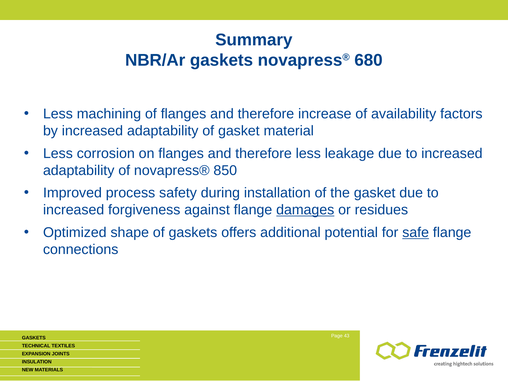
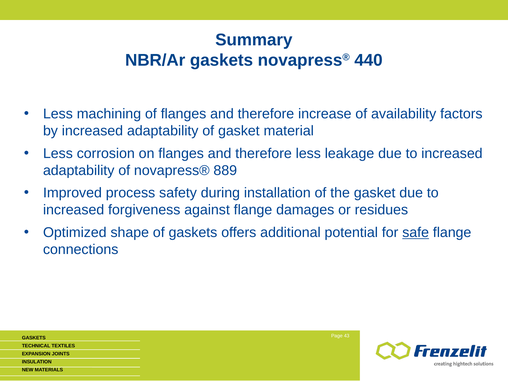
680: 680 -> 440 (368, 60)
850: 850 -> 889 (225, 170)
damages underline: present -> none (305, 210)
